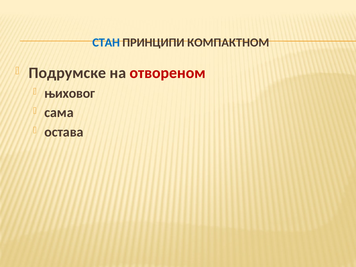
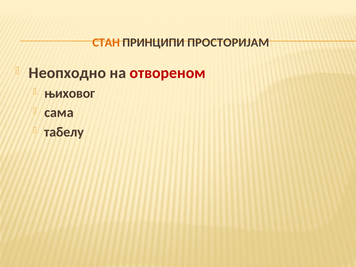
СТАН colour: blue -> orange (106, 43)
КОМПАКТНОМ: КОМПАКТНОМ -> ПРОСТОРИЈАМ (228, 43)
Подрумске: Подрумске -> Неопходно (67, 73)
остава: остава -> табелу (64, 132)
